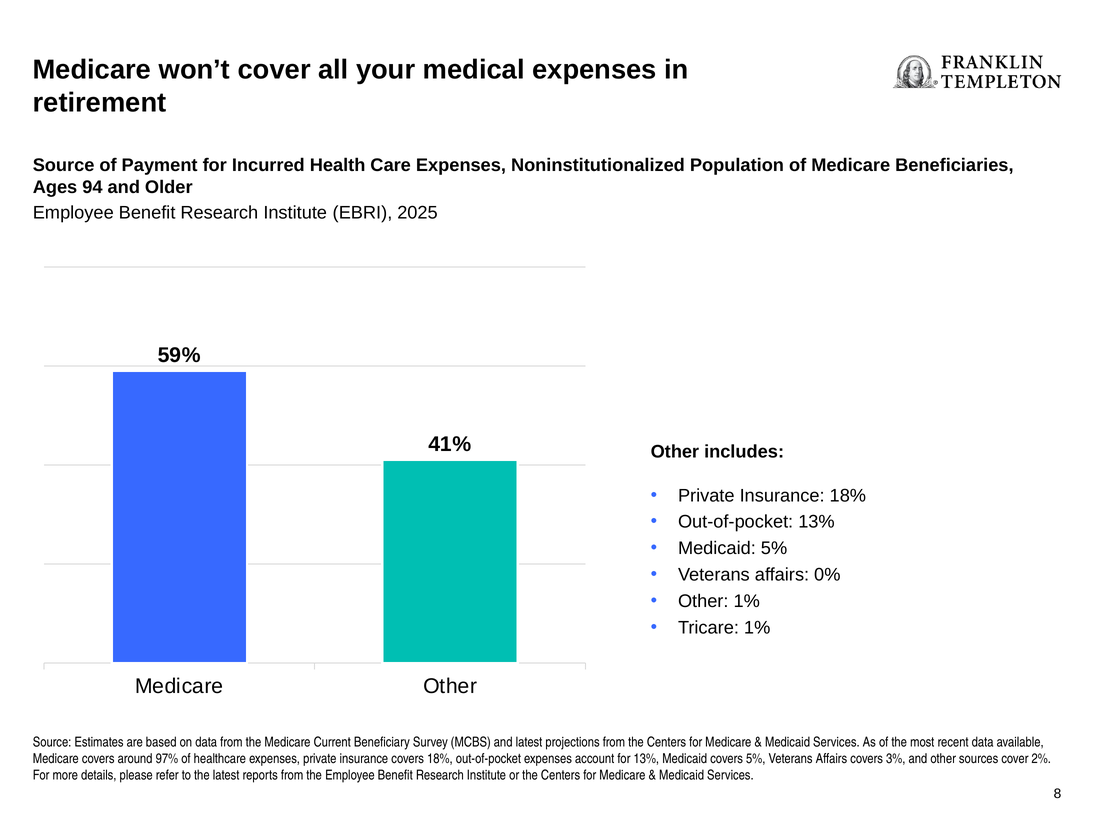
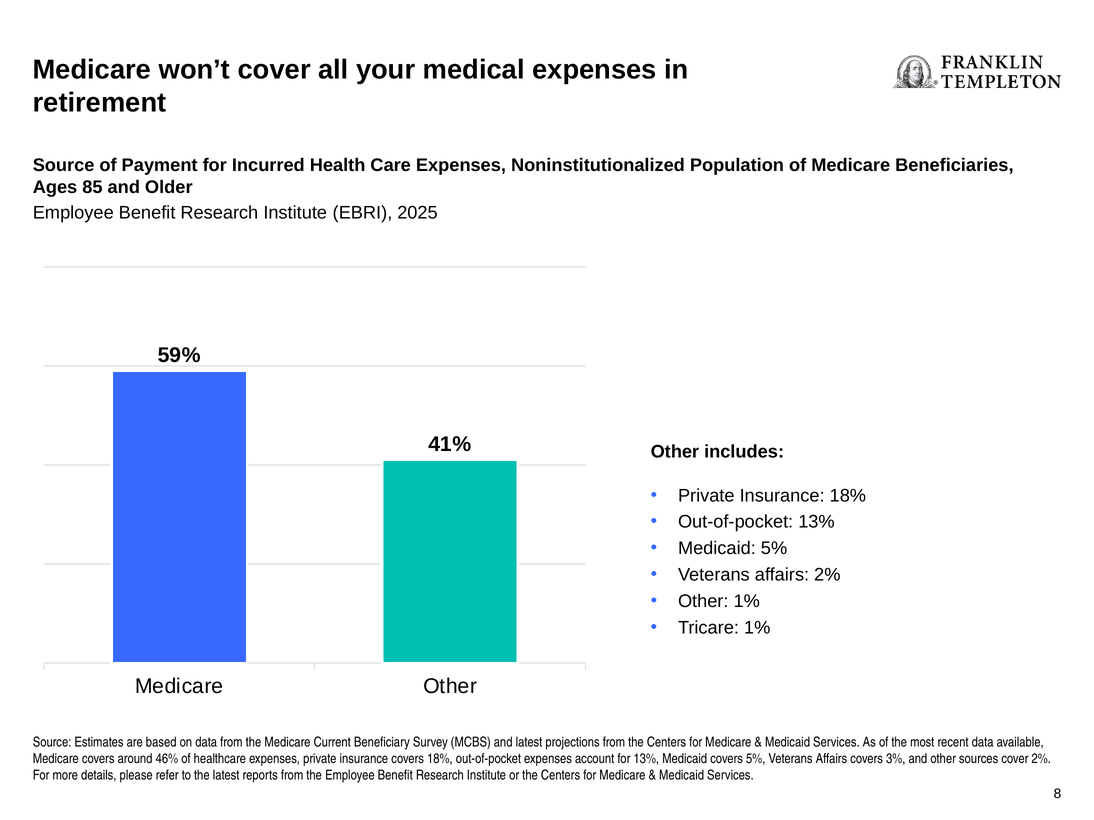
94: 94 -> 85 (92, 187)
affairs 0%: 0% -> 2% (827, 575)
97%: 97% -> 46% (167, 759)
